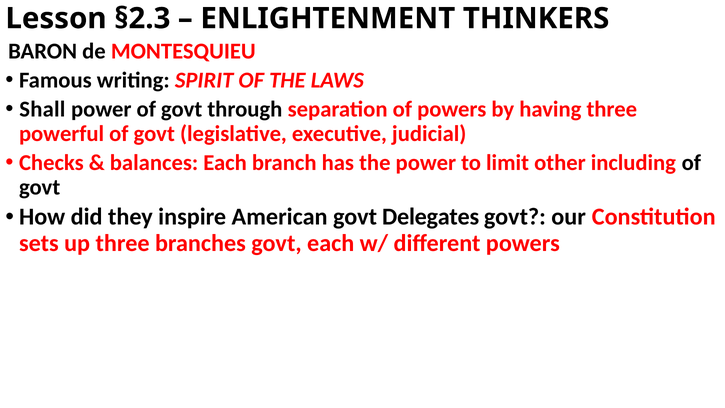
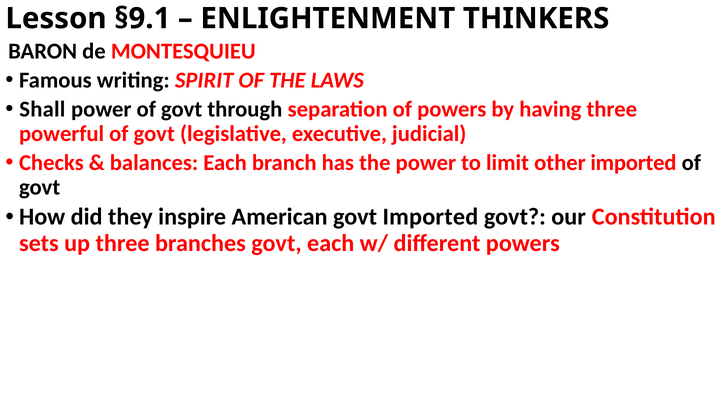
§2.3: §2.3 -> §9.1 (142, 18)
other including: including -> imported (633, 163)
govt Delegates: Delegates -> Imported (430, 217)
